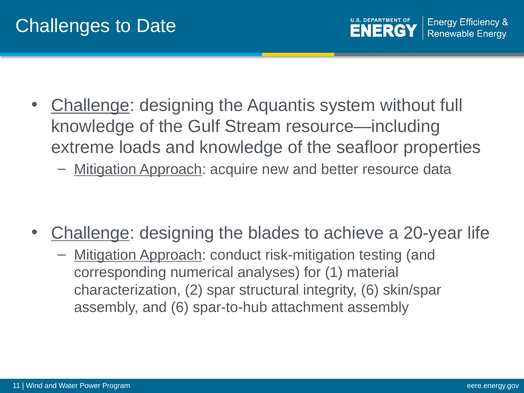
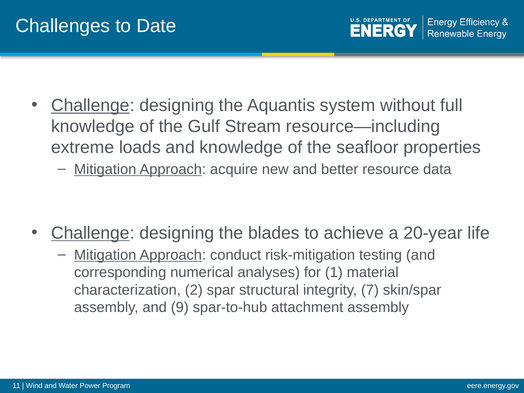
integrity 6: 6 -> 7 (370, 290)
and 6: 6 -> 9 (180, 307)
